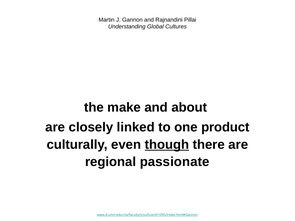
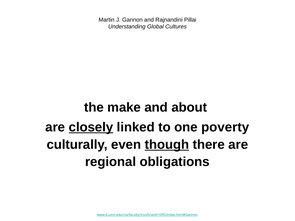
closely underline: none -> present (91, 127)
product: product -> poverty (225, 127)
passionate: passionate -> obligations (175, 162)
